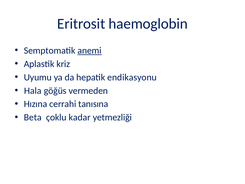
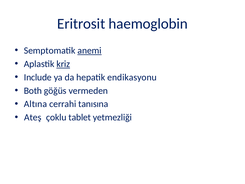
kriz underline: none -> present (63, 64)
Uyumu: Uyumu -> Include (38, 77)
Hala: Hala -> Both (33, 91)
Hızına: Hızına -> Altına (35, 104)
Beta: Beta -> Ateş (33, 117)
kadar: kadar -> tablet (80, 117)
